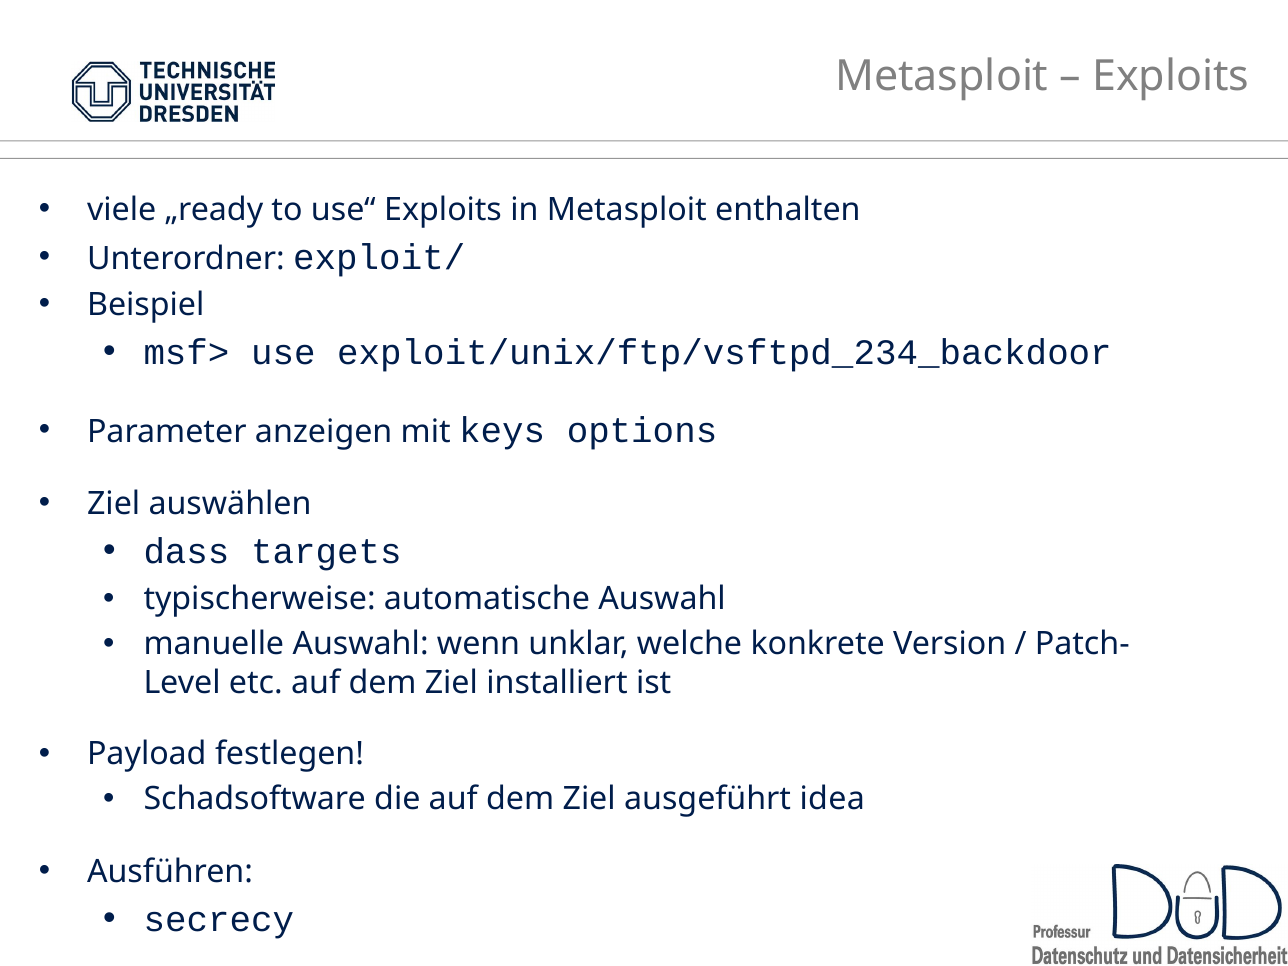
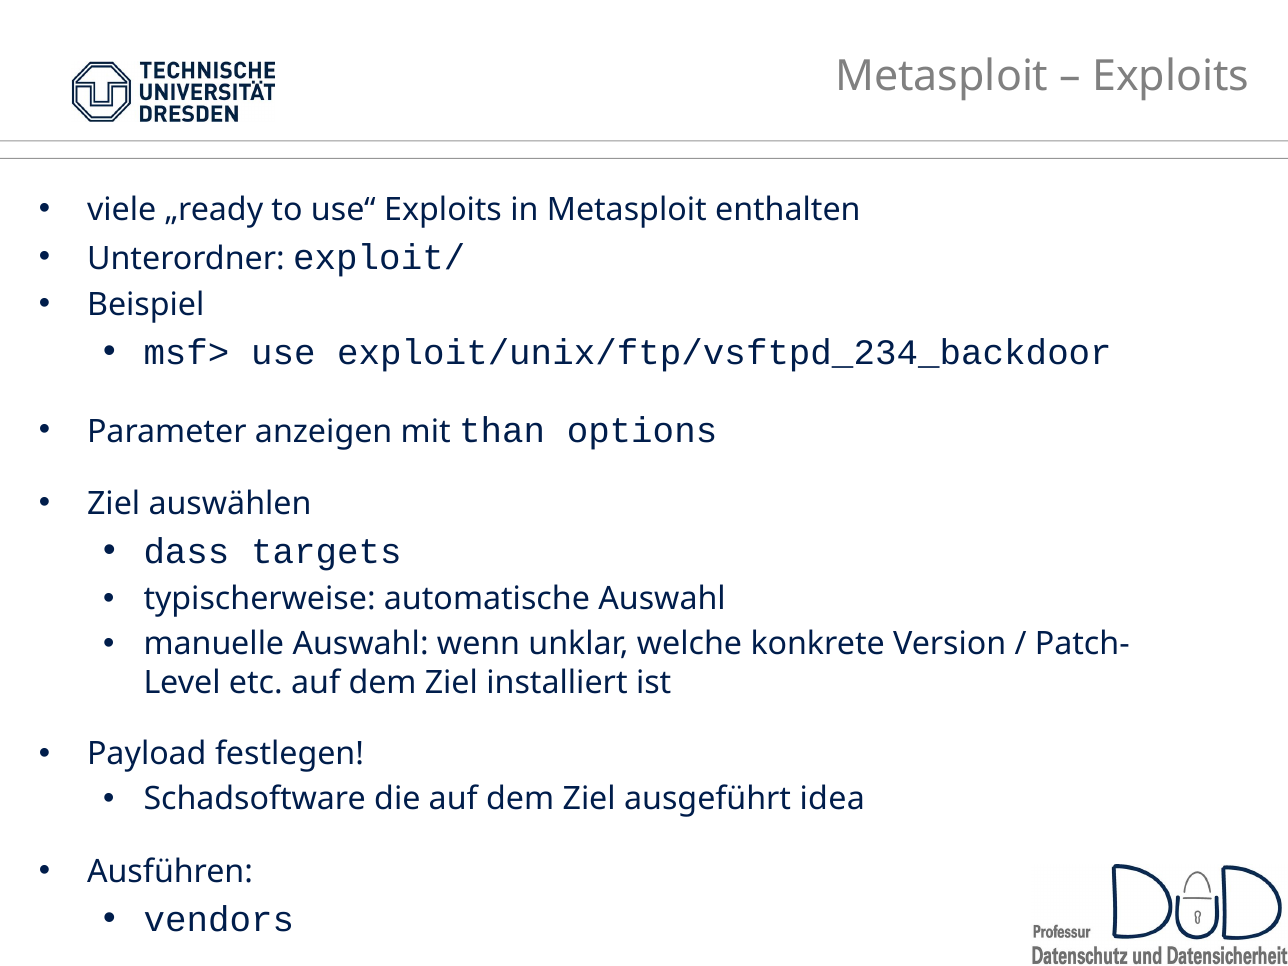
keys: keys -> than (502, 431)
secrecy: secrecy -> vendors (219, 920)
